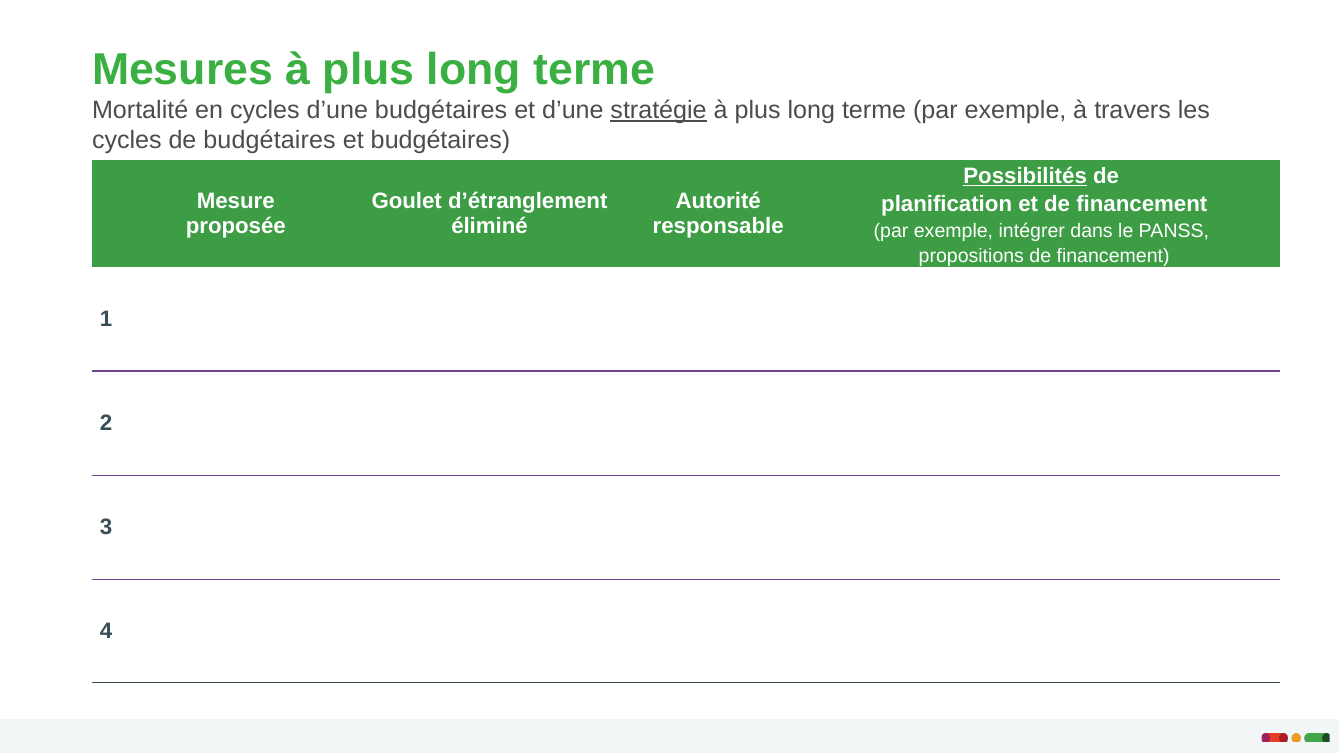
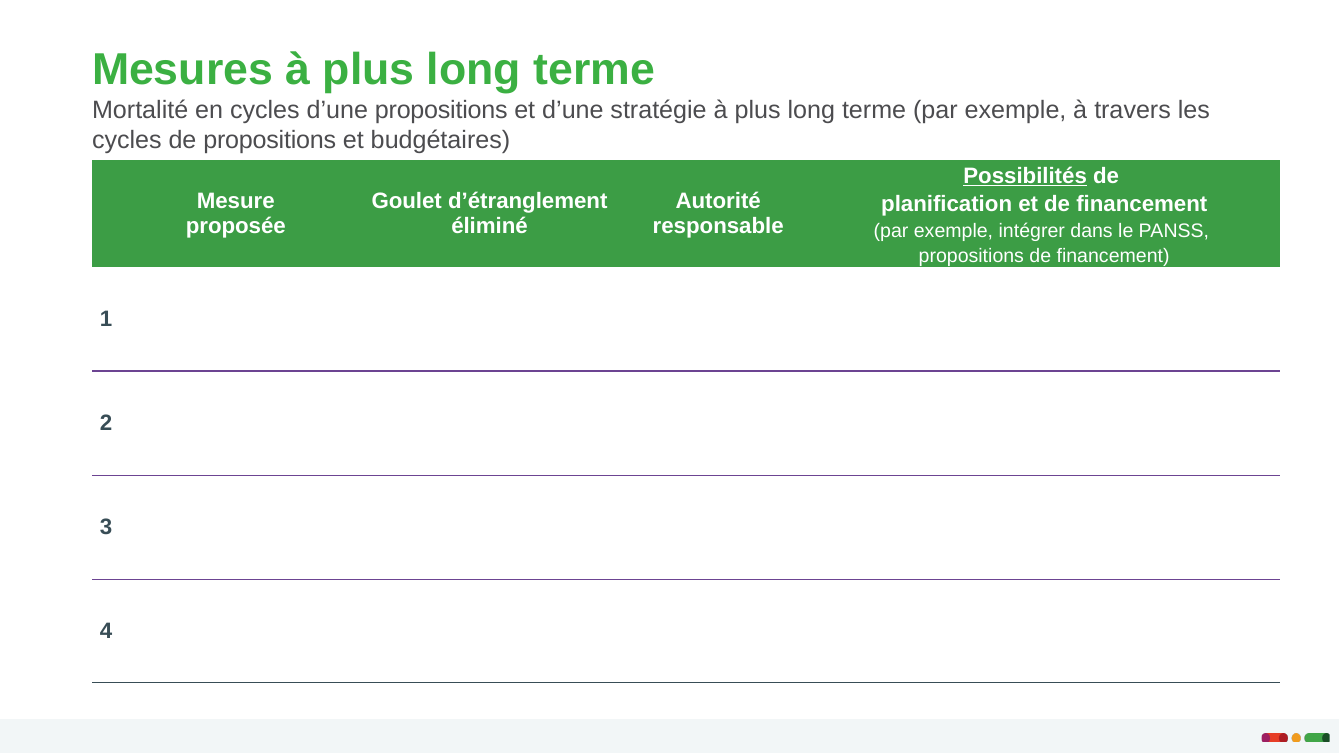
d’une budgétaires: budgétaires -> propositions (441, 110)
stratégie underline: present -> none (659, 110)
de budgétaires: budgétaires -> propositions (270, 141)
